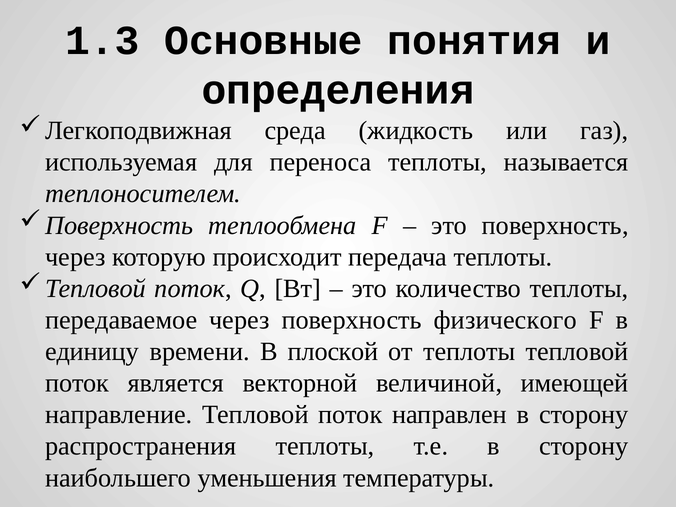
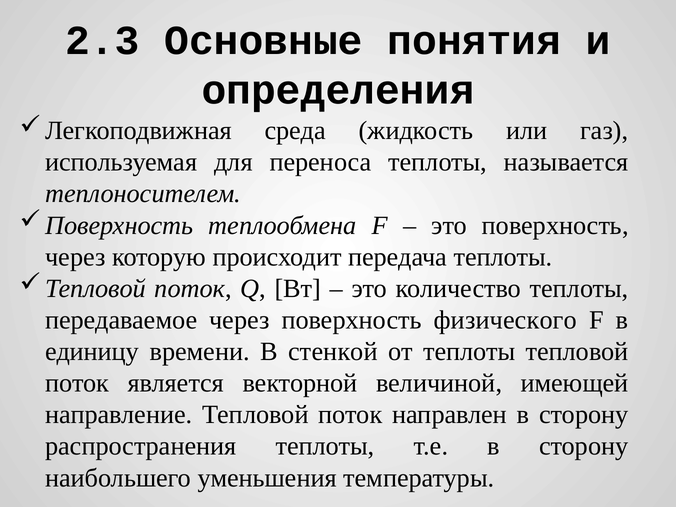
1.3: 1.3 -> 2.3 (102, 41)
плоской: плоской -> стенкой (333, 352)
